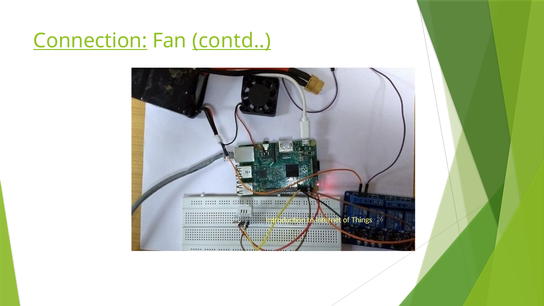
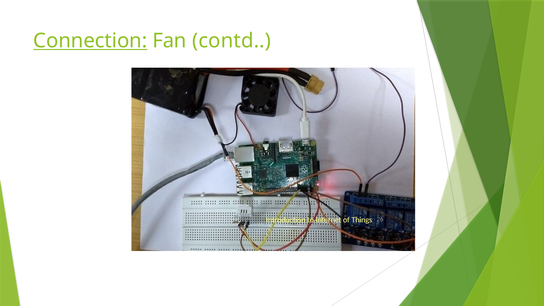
contd underline: present -> none (232, 41)
